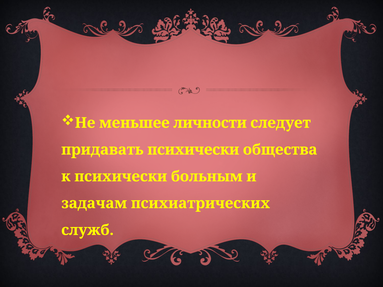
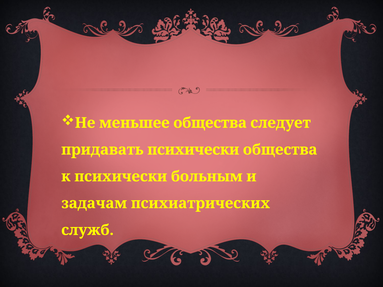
меньшее личности: личности -> общества (210, 123)
